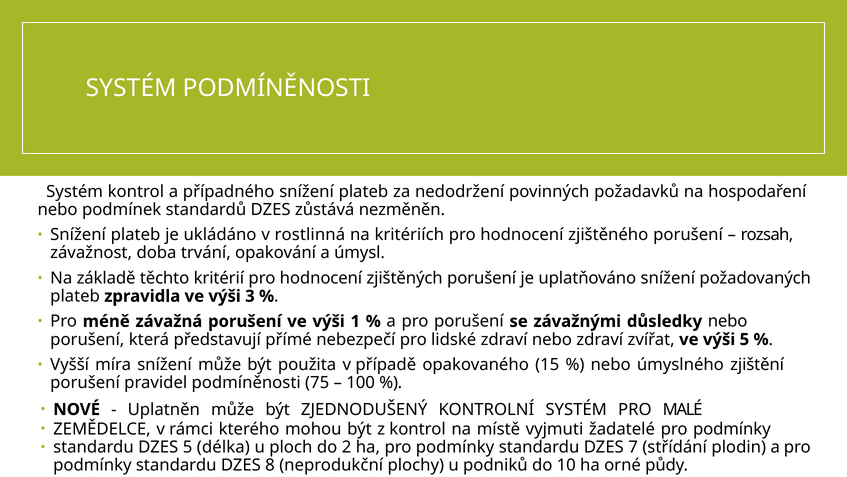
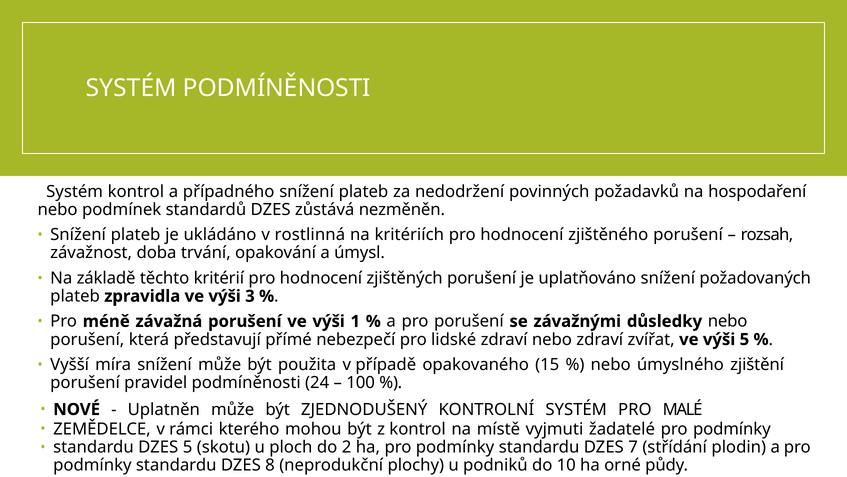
75: 75 -> 24 (317, 382)
délka: délka -> skotu (223, 447)
